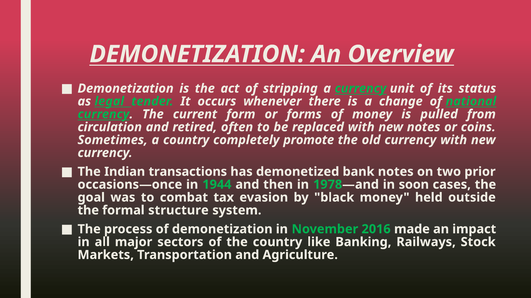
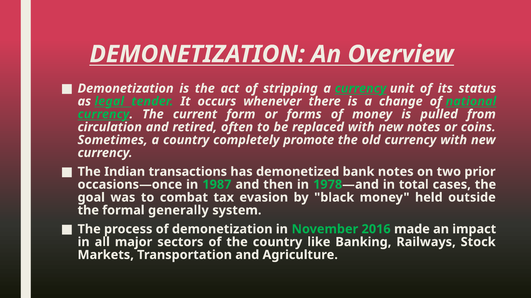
1944: 1944 -> 1987 (217, 185)
soon: soon -> total (414, 185)
structure: structure -> generally (178, 211)
